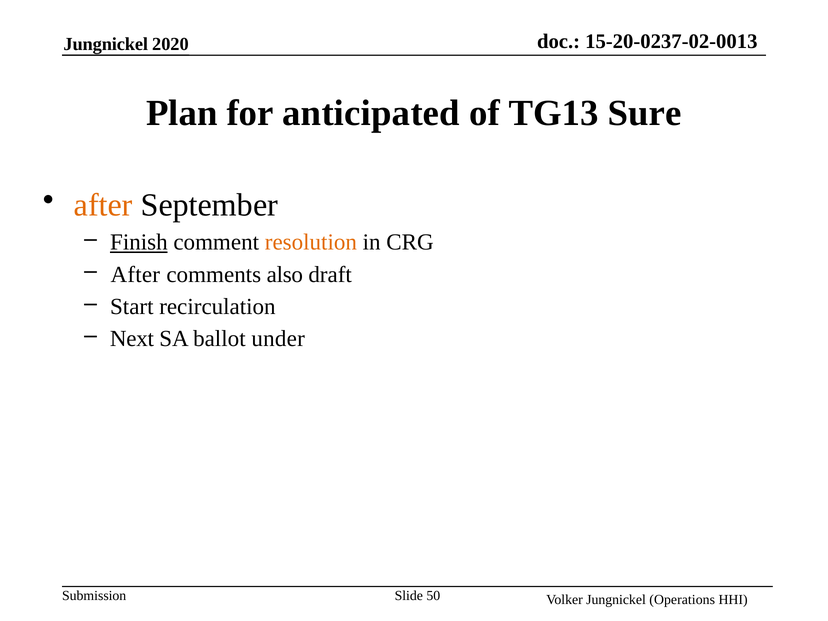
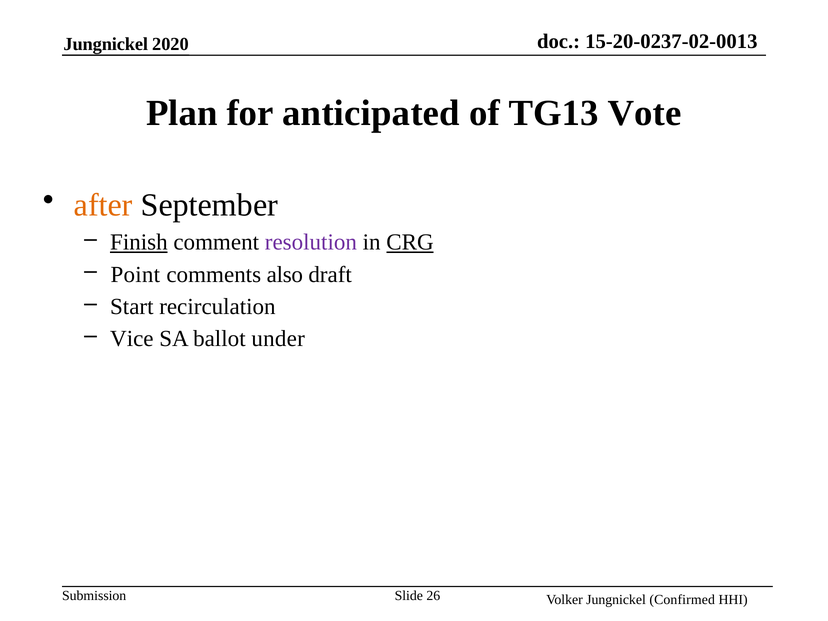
Sure: Sure -> Vote (645, 113)
resolution colour: orange -> purple (311, 242)
CRG underline: none -> present (410, 242)
After: After -> Point (135, 274)
Next: Next -> Vice (132, 339)
50: 50 -> 26 (433, 596)
Operations: Operations -> Confirmed (682, 600)
